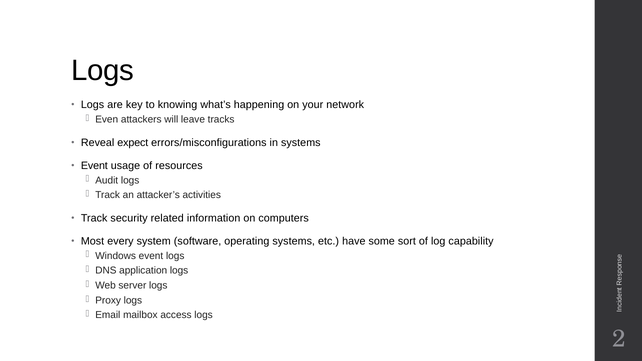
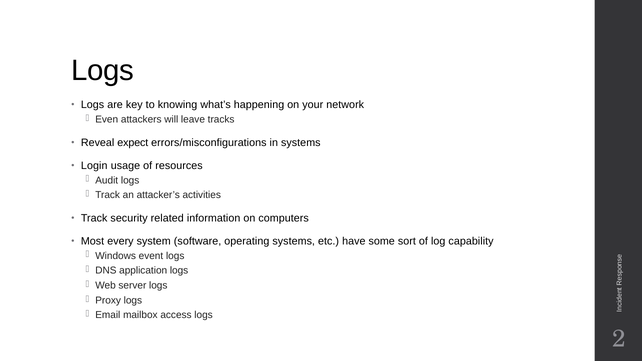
Event: Event -> Login (94, 166)
